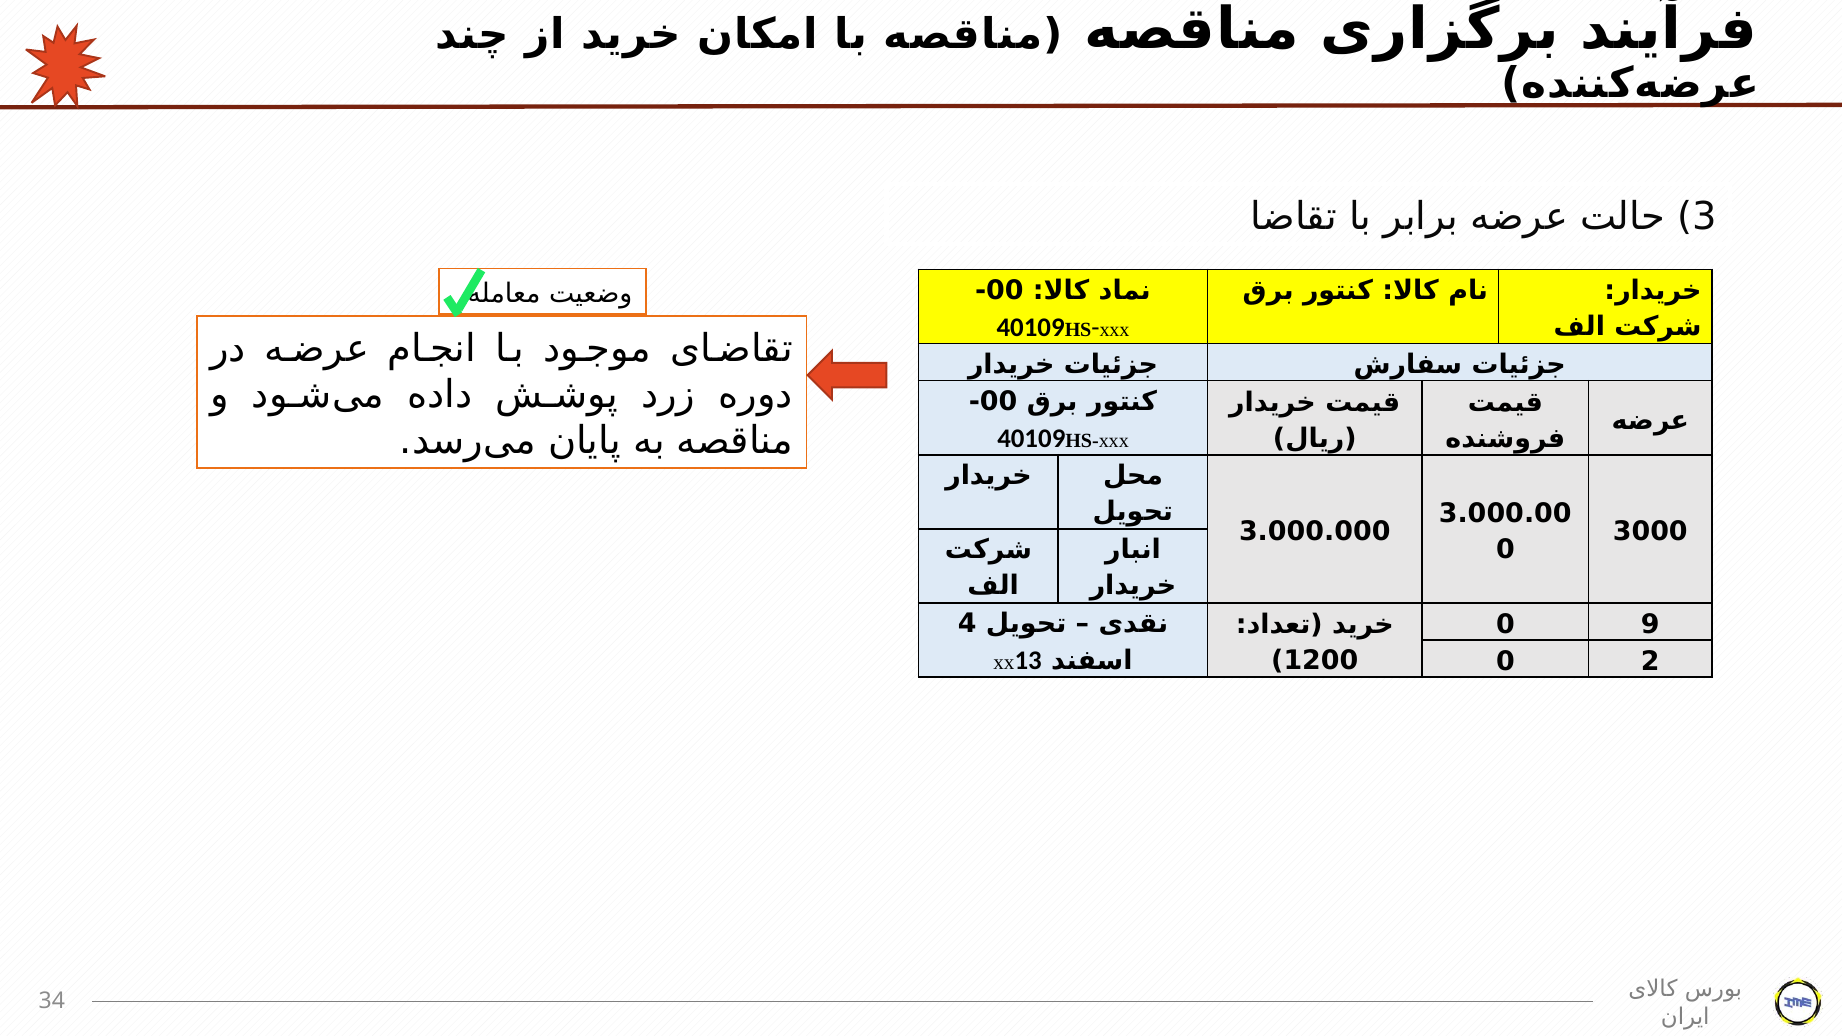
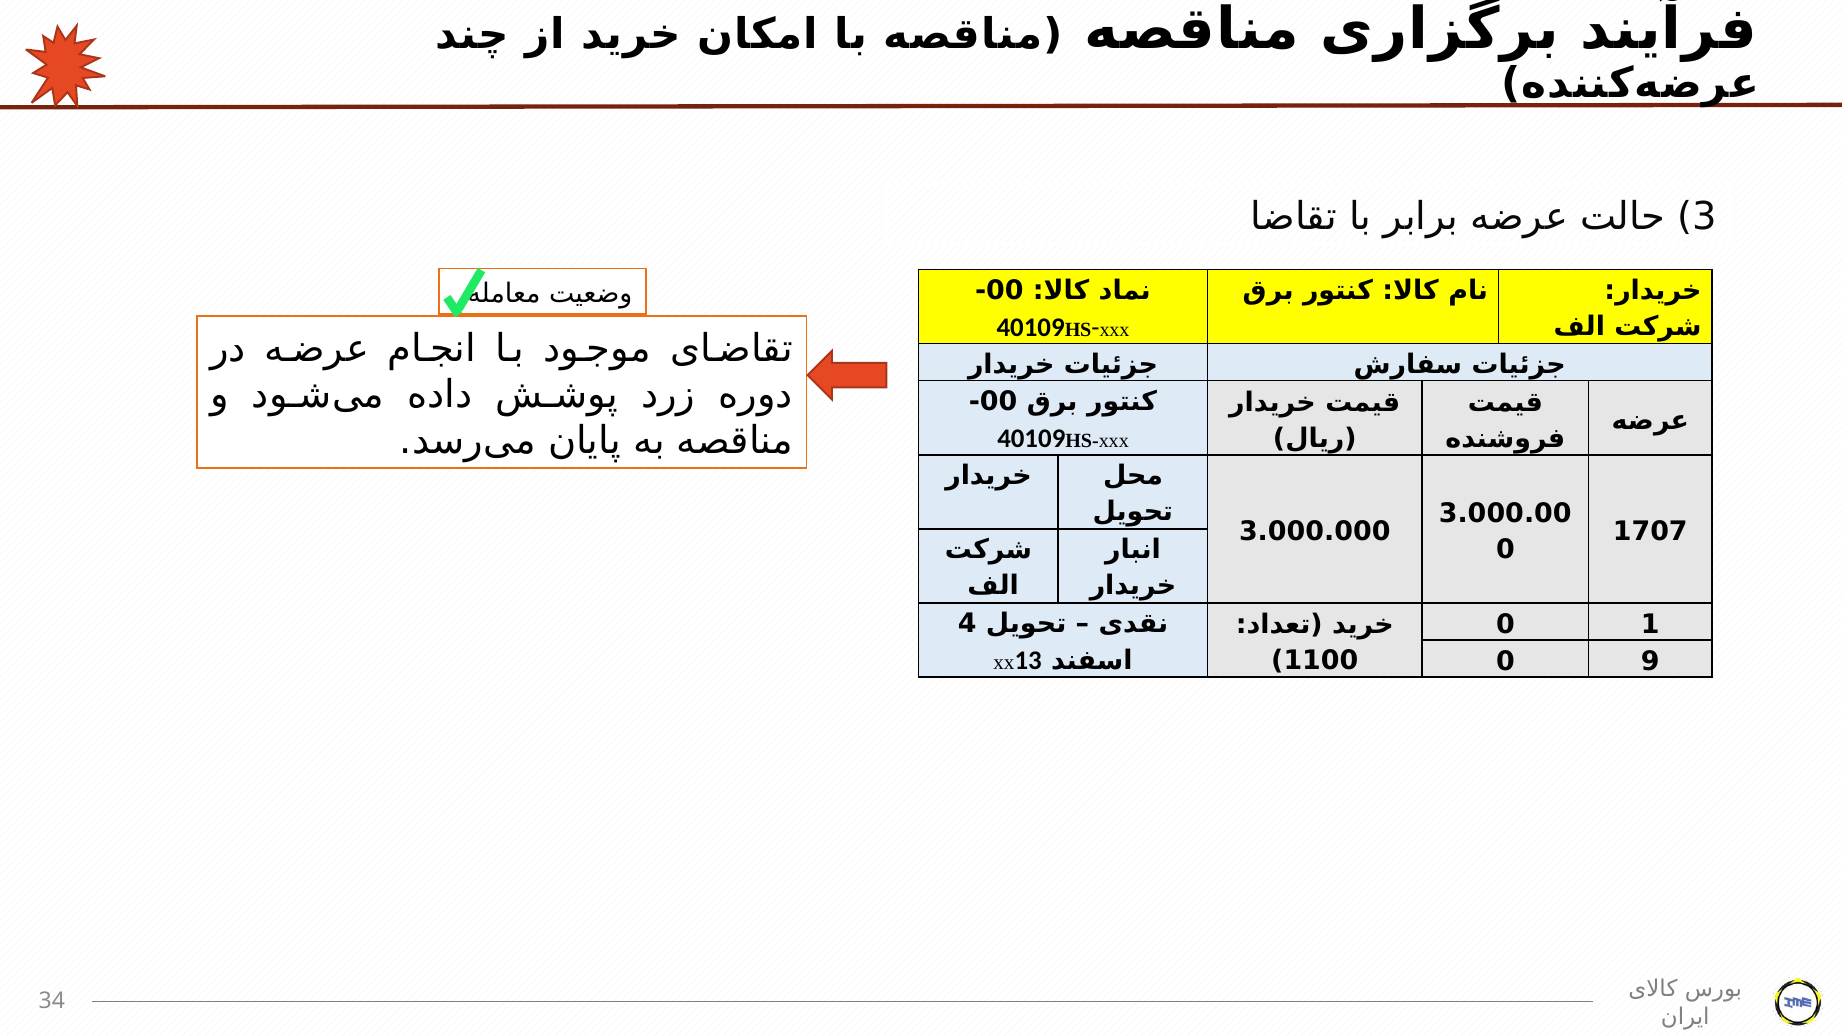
3000: 3000 -> 1707 (1650, 532)
9: 9 -> 1 (1650, 624)
1200: 1200 -> 1100 (1321, 661)
2: 2 -> 9 (1650, 662)
